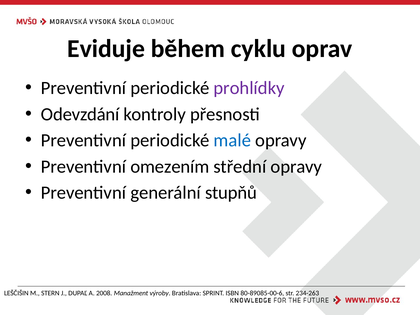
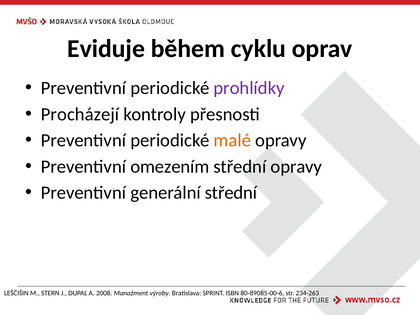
Odevzdání: Odevzdání -> Procházejí (80, 114)
malé colour: blue -> orange (232, 140)
generální stupňů: stupňů -> střední (231, 193)
